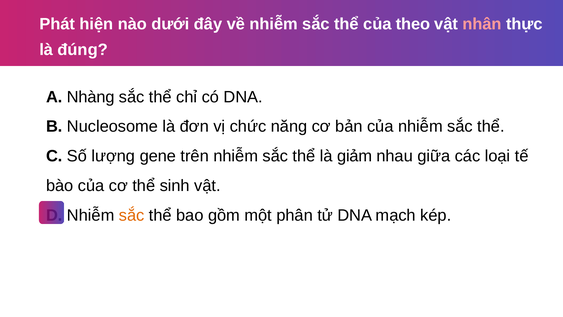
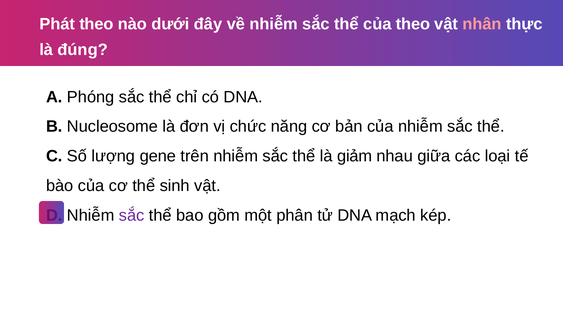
Phát hiện: hiện -> theo (96, 24)
Nhàng: Nhàng -> Phóng (91, 97)
sắc colour: orange -> purple (132, 215)
